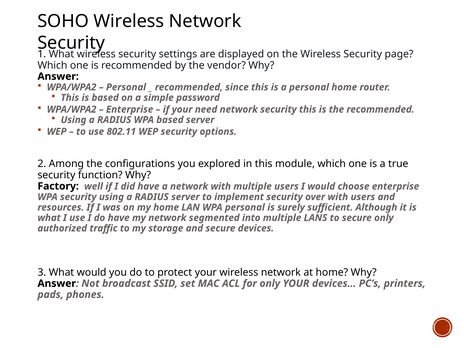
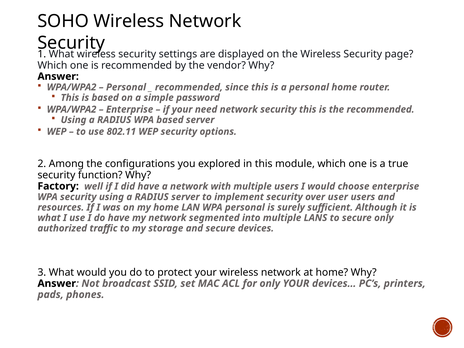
over with: with -> user (338, 197)
